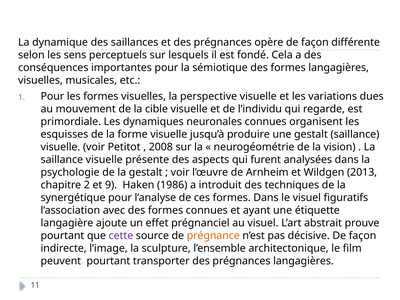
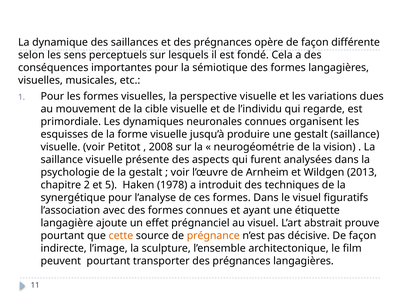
9: 9 -> 5 (111, 185)
1986: 1986 -> 1978 (172, 185)
cette colour: purple -> orange (121, 236)
